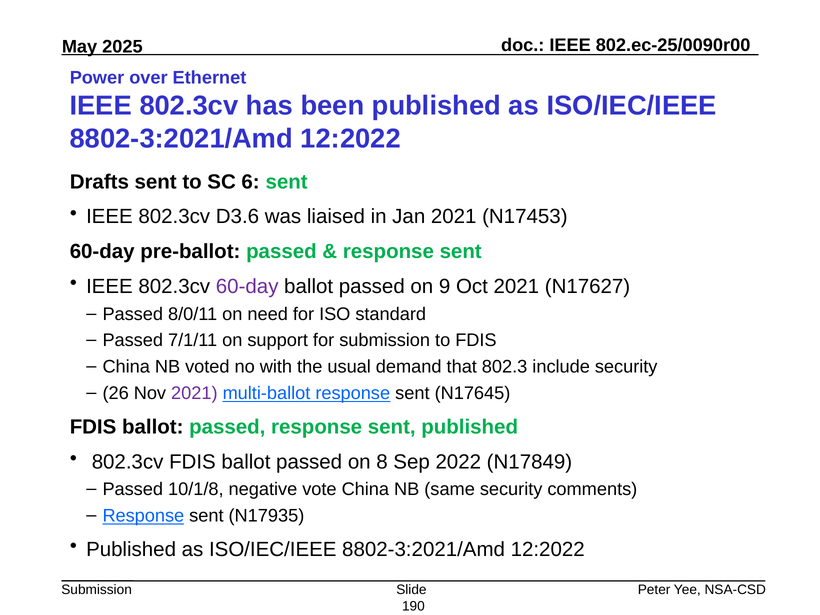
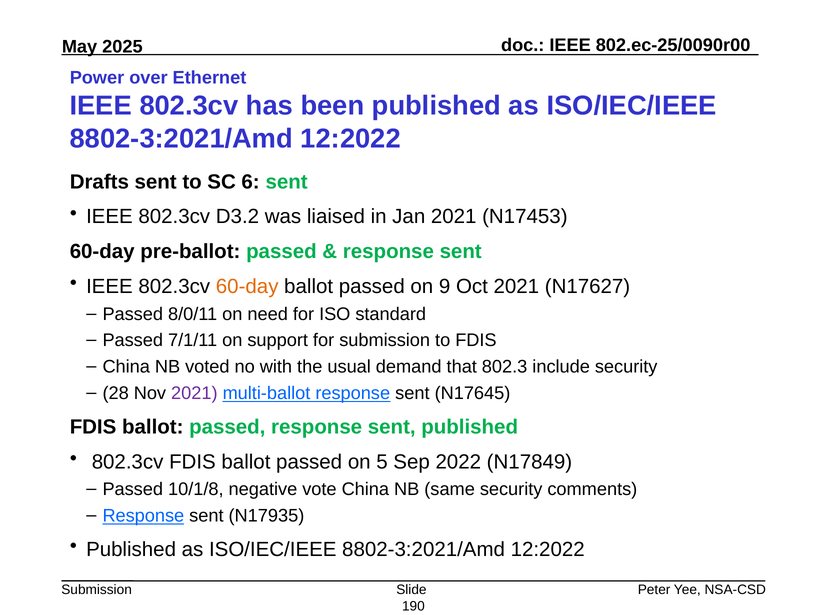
D3.6: D3.6 -> D3.2 (237, 217)
60-day colour: purple -> orange (247, 286)
26: 26 -> 28 (116, 393)
8: 8 -> 5 (382, 462)
